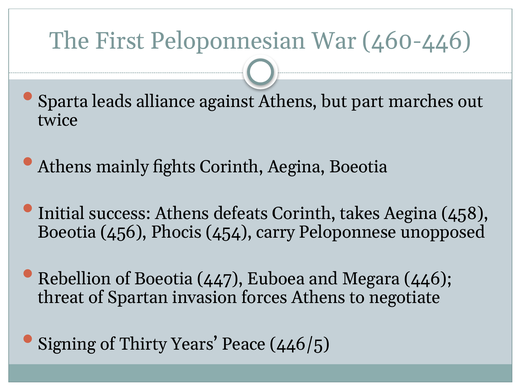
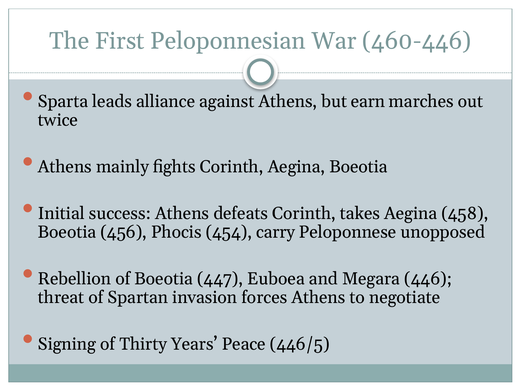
part: part -> earn (368, 101)
